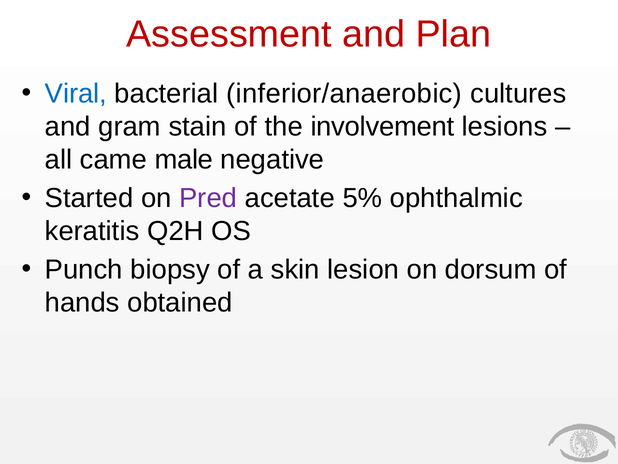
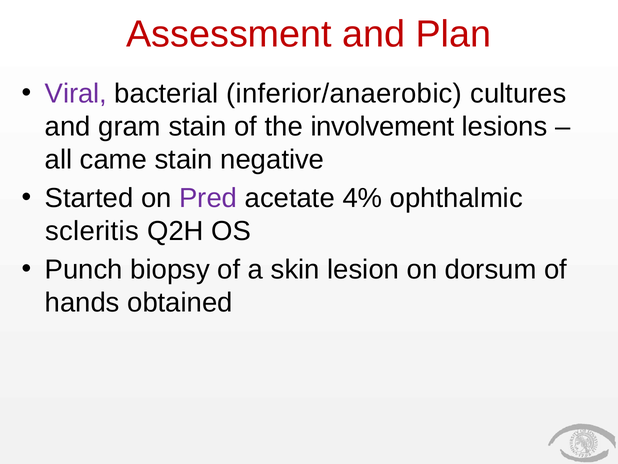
Viral colour: blue -> purple (76, 94)
came male: male -> stain (184, 160)
5%: 5% -> 4% (362, 198)
keratitis: keratitis -> scleritis (92, 231)
